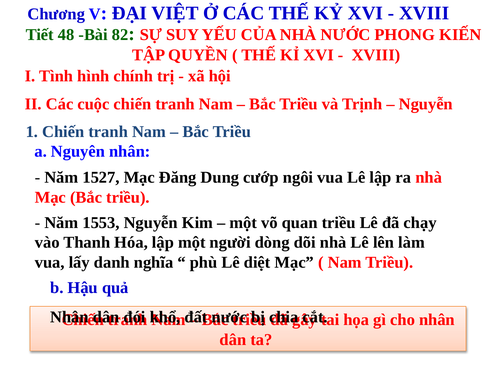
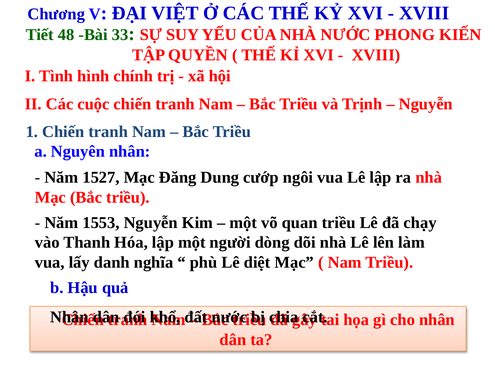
82: 82 -> 33 (120, 35)
